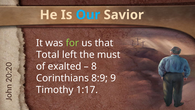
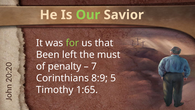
Our colour: light blue -> light green (88, 15)
Total: Total -> Been (48, 55)
exalted: exalted -> penalty (65, 66)
8: 8 -> 7 (94, 66)
9: 9 -> 5 (113, 78)
1:17: 1:17 -> 1:65 (87, 90)
